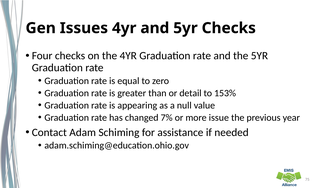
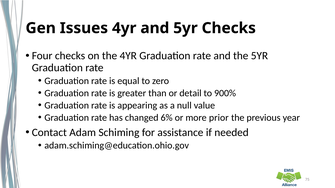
153%: 153% -> 900% (225, 93)
7%: 7% -> 6% (167, 118)
issue: issue -> prior (219, 118)
